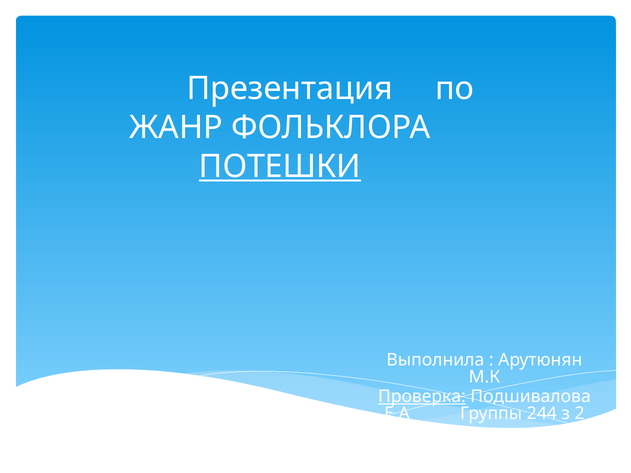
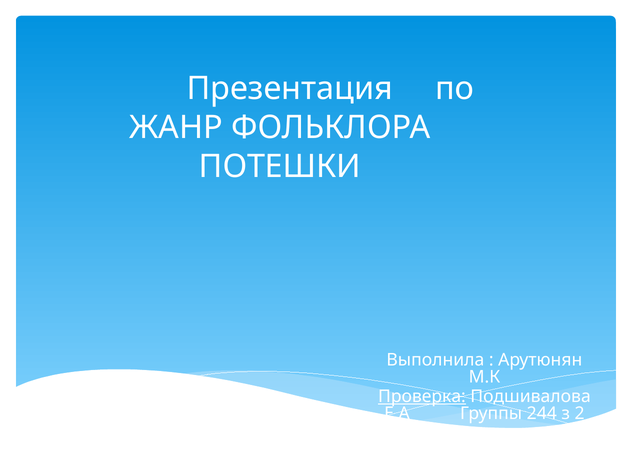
ПОТЕШКИ underline: present -> none (280, 167)
